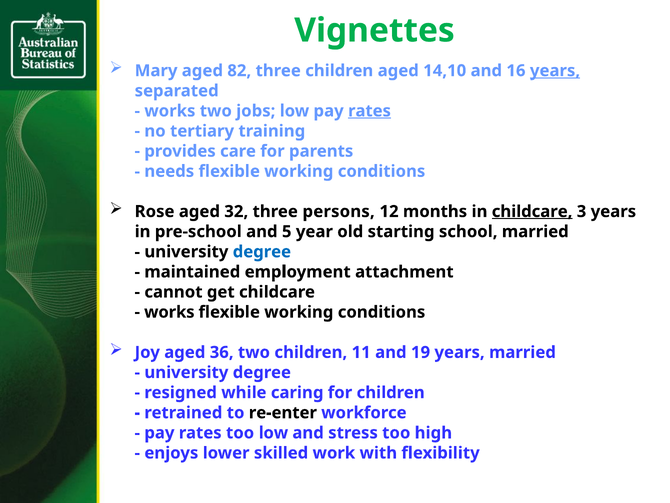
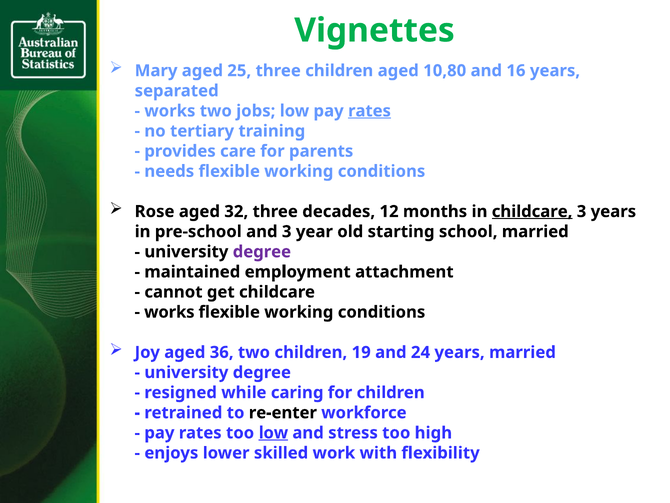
82: 82 -> 25 (239, 71)
14,10: 14,10 -> 10,80 (445, 71)
years underline: present -> none (555, 71)
persons: persons -> decades (339, 211)
and 5: 5 -> 3 (287, 231)
degree colour: blue -> purple (262, 252)
11: 11 -> 19 (361, 352)
19: 19 -> 24 (421, 352)
low underline: none -> present (273, 432)
